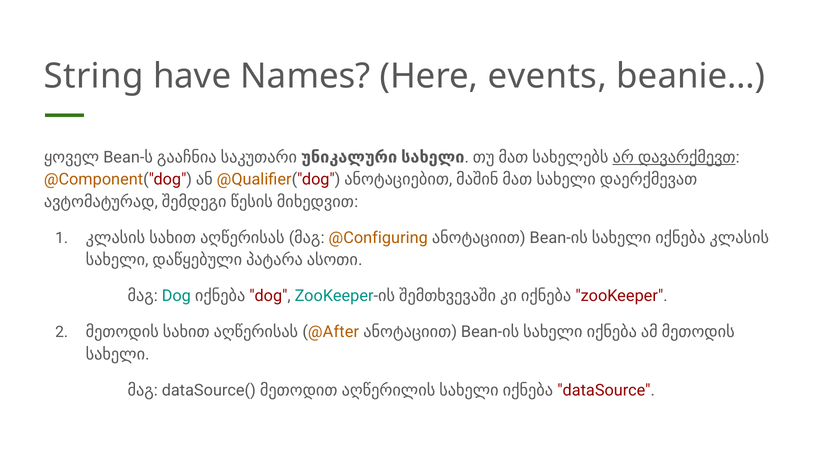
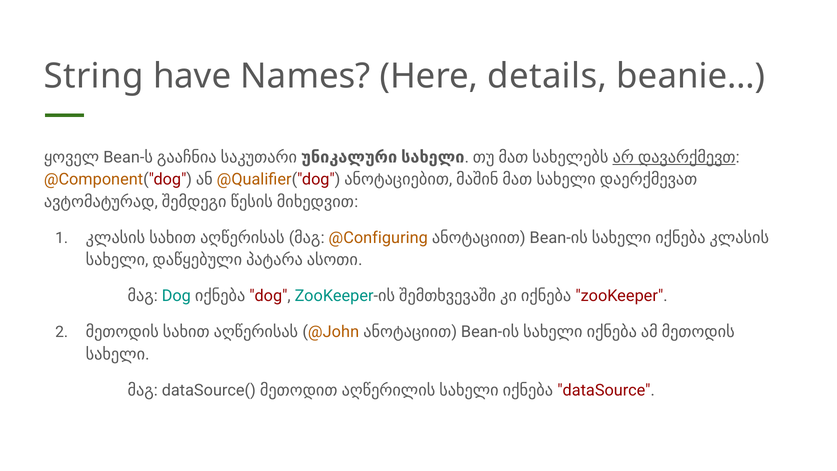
events: events -> details (547, 76)
@After: @After -> @John (334, 332)
